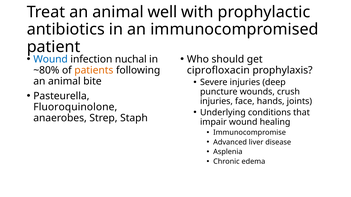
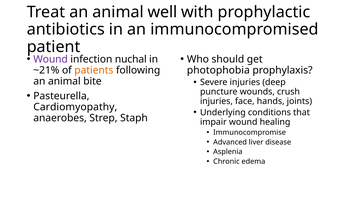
Wound colour: blue -> purple (51, 59)
~80%: ~80% -> ~21% (46, 70)
ciprofloxacin: ciprofloxacin -> photophobia (218, 70)
Fluoroquinolone: Fluoroquinolone -> Cardiomyopathy (75, 107)
